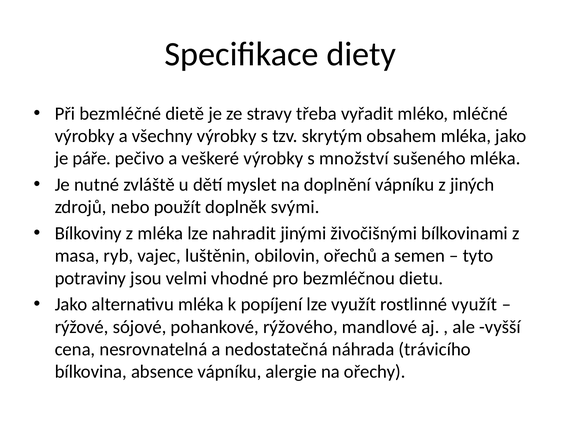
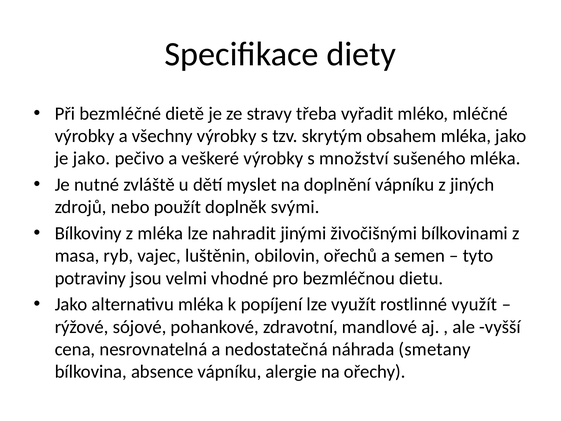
je páře: páře -> jako (92, 158)
rýžového: rýžového -> zdravotní (300, 327)
trávicího: trávicího -> smetany (435, 349)
